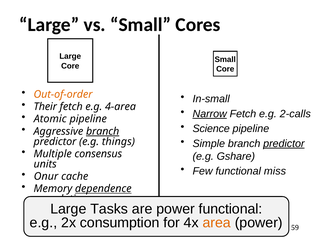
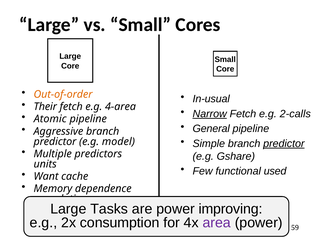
In-small: In-small -> In-usual (211, 99)
Science: Science -> General (211, 128)
branch underline: present -> none (103, 131)
things: things -> model (118, 141)
consensus: consensus -> predictors (98, 154)
miss: miss -> used (275, 171)
Onur: Onur -> Want (46, 176)
dependence underline: present -> none (103, 188)
power functional: functional -> improving (231, 209)
area colour: orange -> purple (217, 222)
